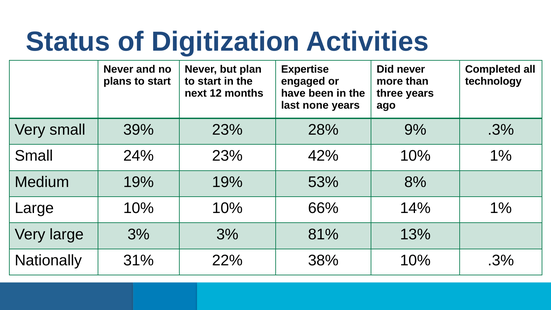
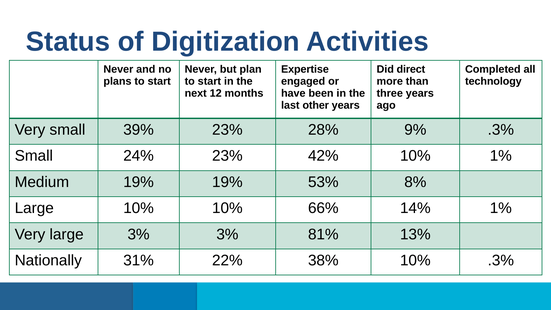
Did never: never -> direct (411, 69)
none: none -> other (316, 105)
